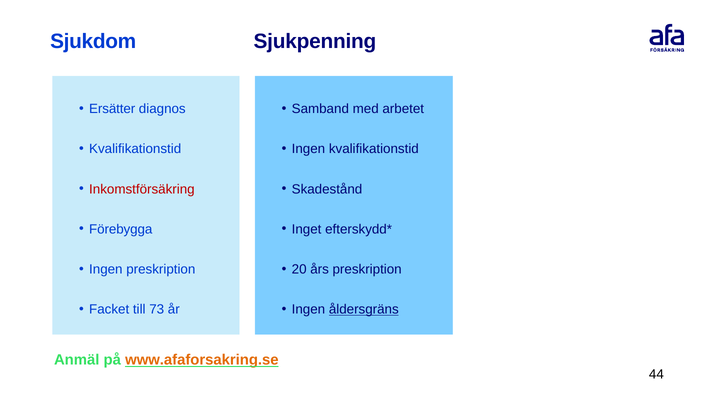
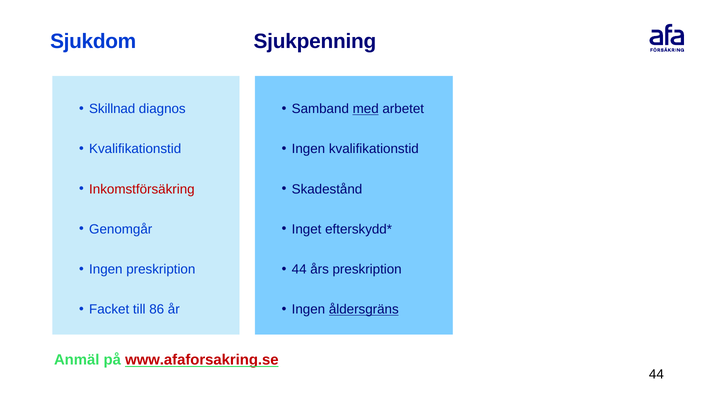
Ersätter: Ersätter -> Skillnad (112, 109)
med underline: none -> present (366, 109)
Förebygga: Förebygga -> Genomgår (121, 230)
20: 20 -> 44 (299, 270)
73: 73 -> 86 (157, 310)
www.afaforsakring.se colour: orange -> red (202, 360)
